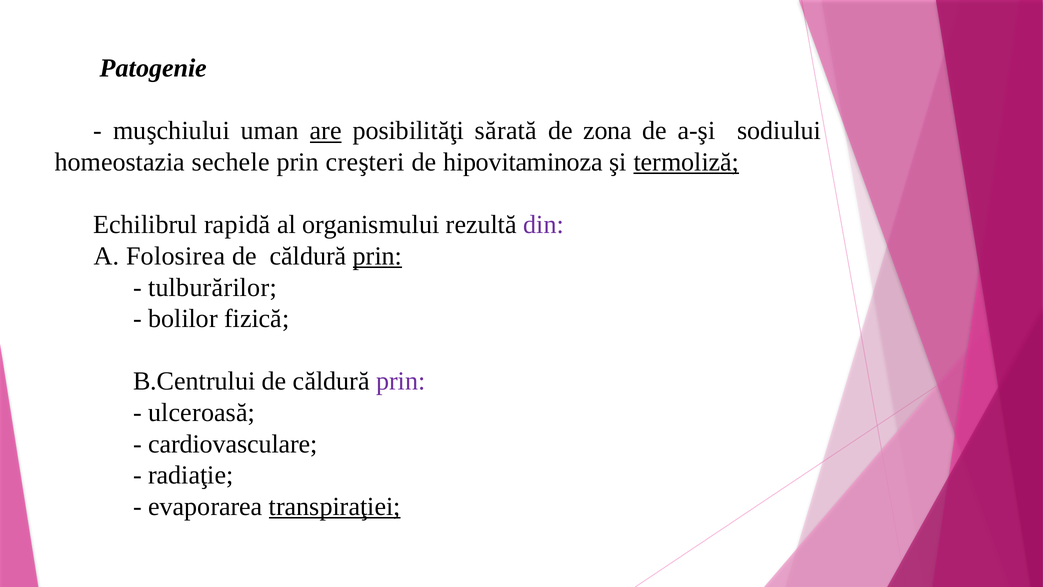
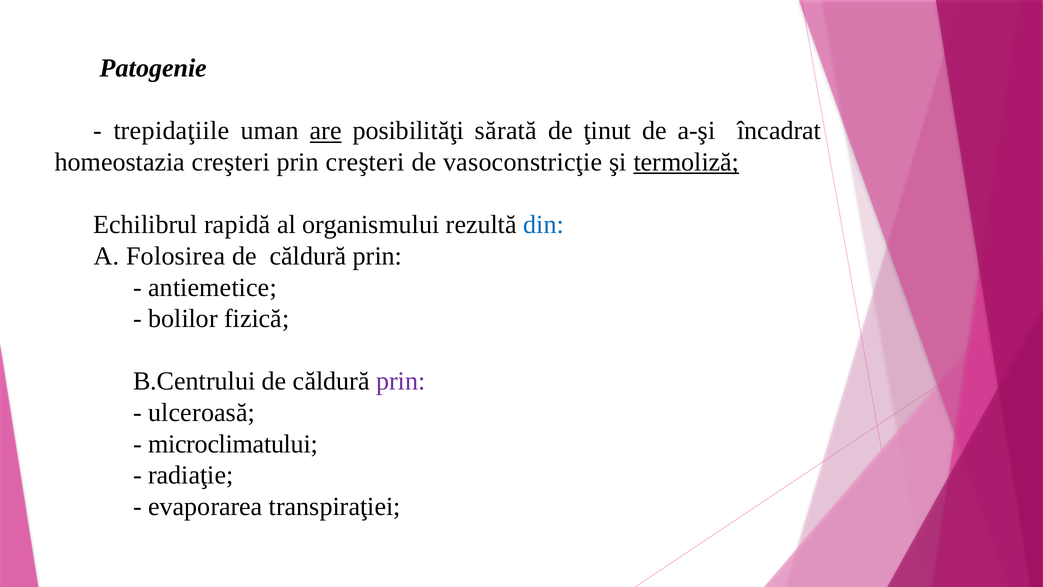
muşchiului: muşchiului -> trepidaţiile (171, 131)
zona: zona -> ţinut (607, 131)
sodiului: sodiului -> încadrat (779, 131)
homeostazia sechele: sechele -> creşteri (231, 162)
hipovitaminoza: hipovitaminoza -> vasoconstricţie (523, 162)
din colour: purple -> blue (543, 225)
prin underline: present -> none (378, 256)
tulburărilor: tulburărilor -> antiemetice (213, 287)
cardiovasculare: cardiovasculare -> microclimatului (233, 444)
transpiraţiei underline: present -> none (335, 506)
